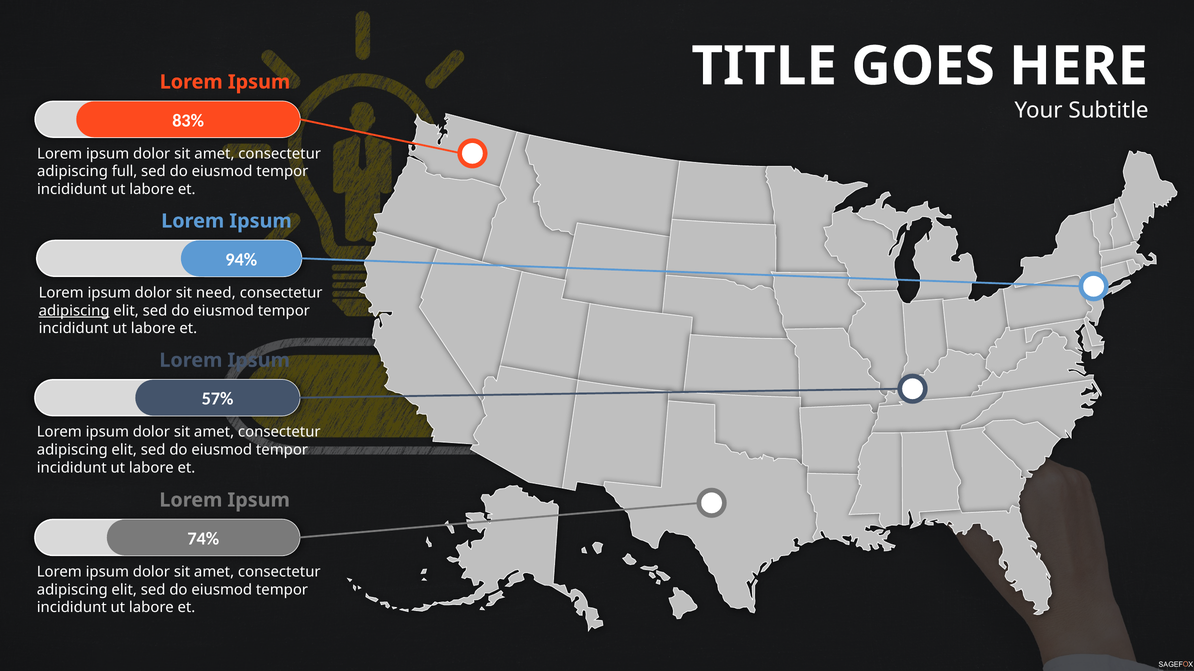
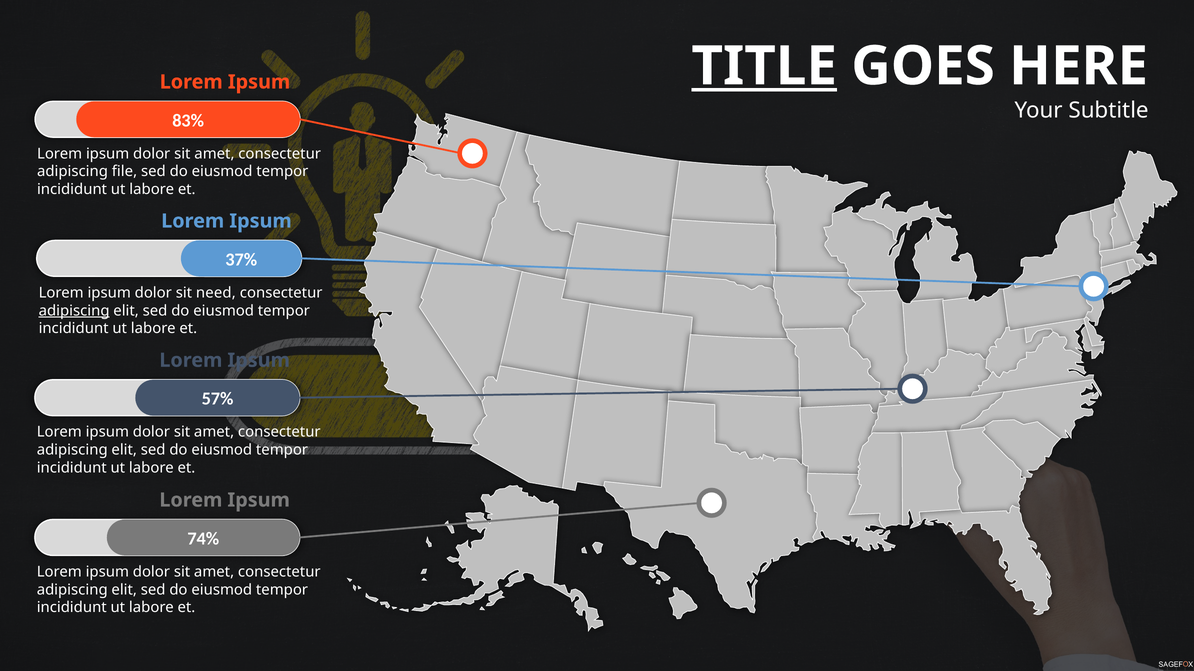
TITLE underline: none -> present (764, 66)
full: full -> file (124, 172)
94%: 94% -> 37% (241, 260)
